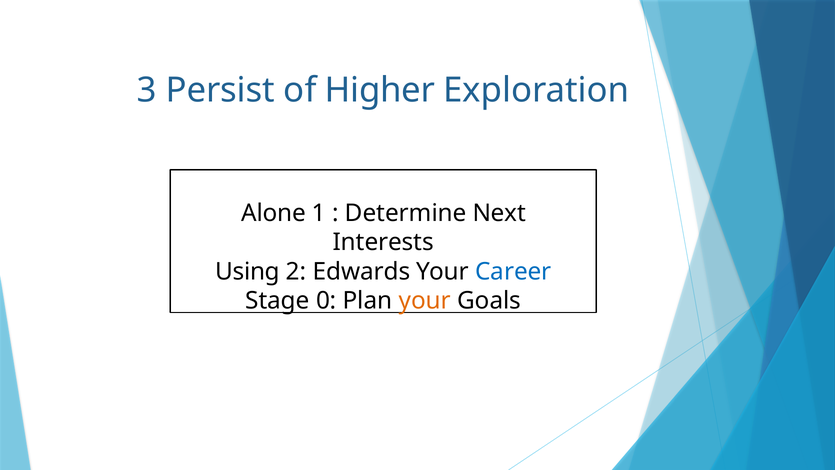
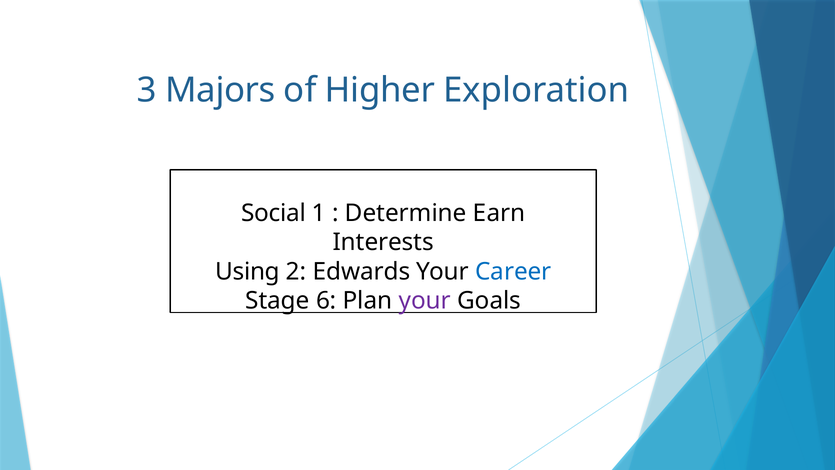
Persist: Persist -> Majors (220, 90)
Alone: Alone -> Social (274, 213)
Next: Next -> Earn (499, 213)
0: 0 -> 6 (326, 301)
your colour: orange -> purple (425, 301)
